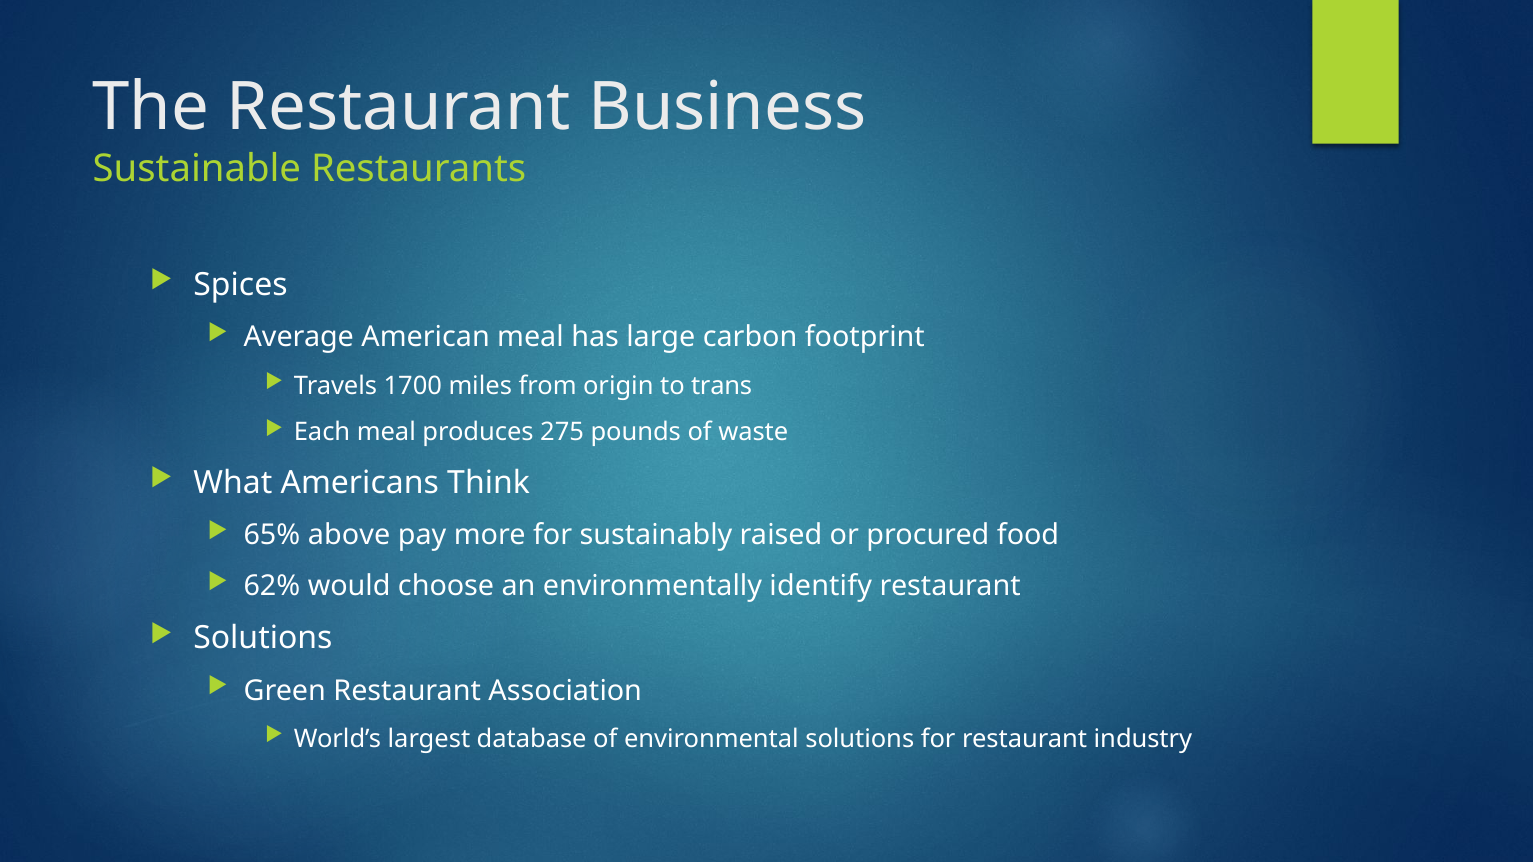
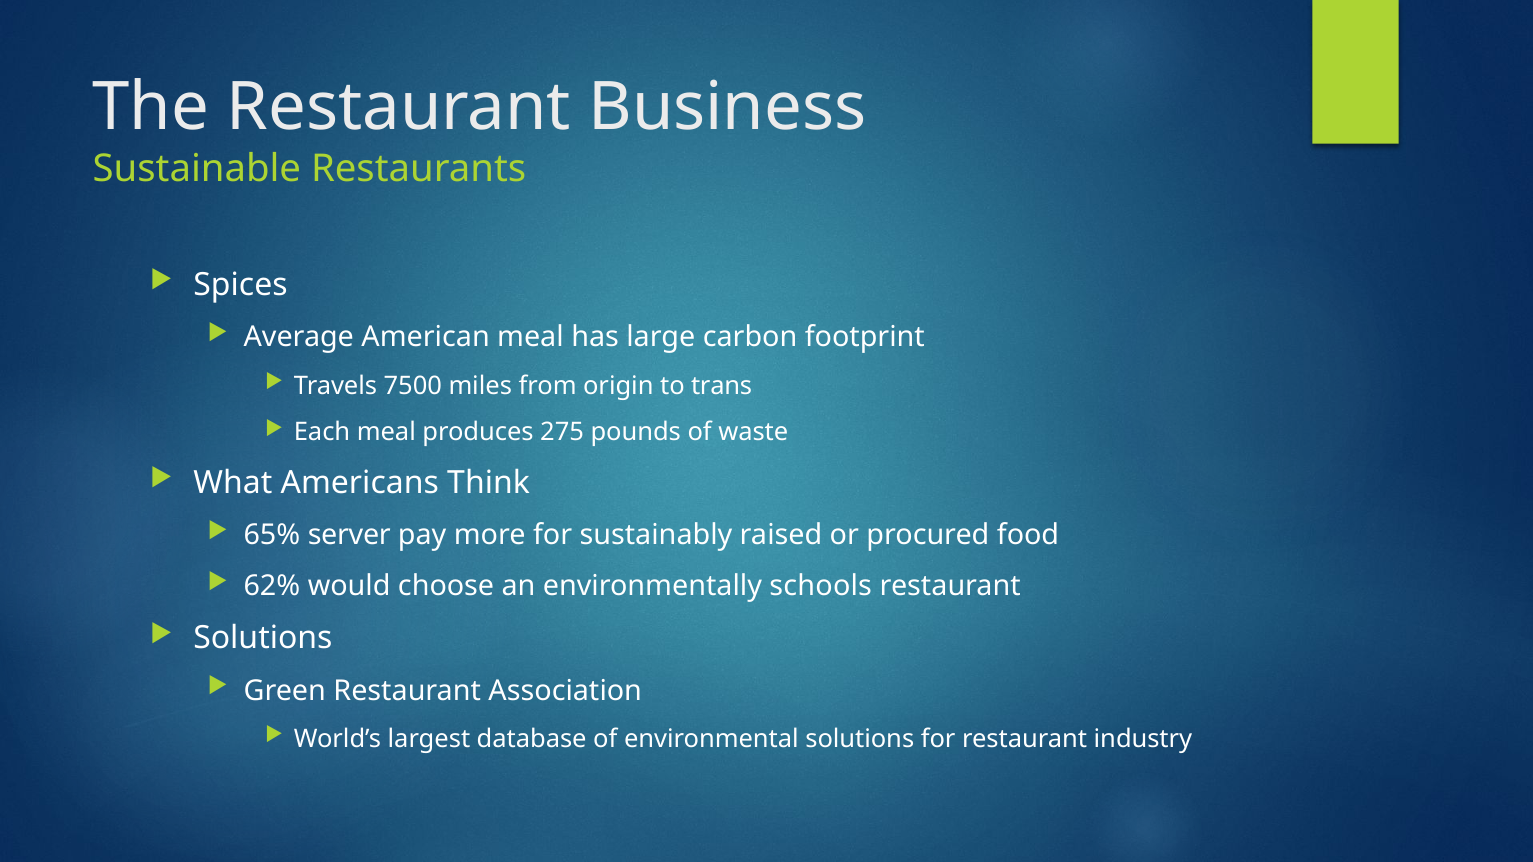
1700: 1700 -> 7500 (413, 386)
above: above -> server (349, 536)
identify: identify -> schools (821, 586)
